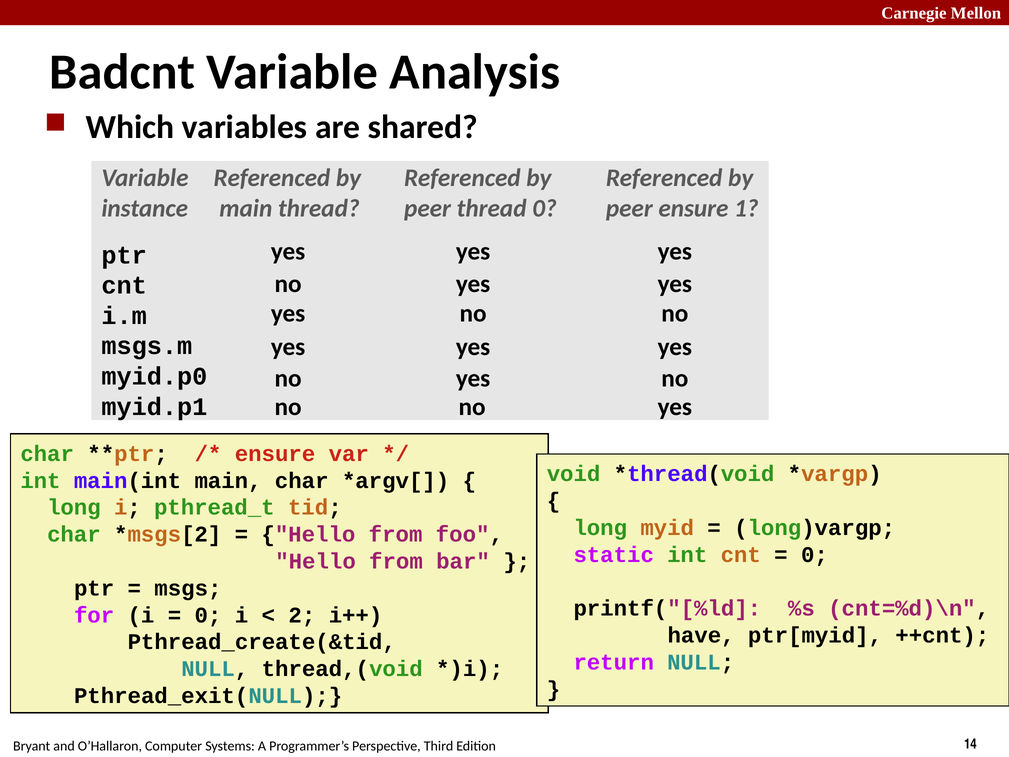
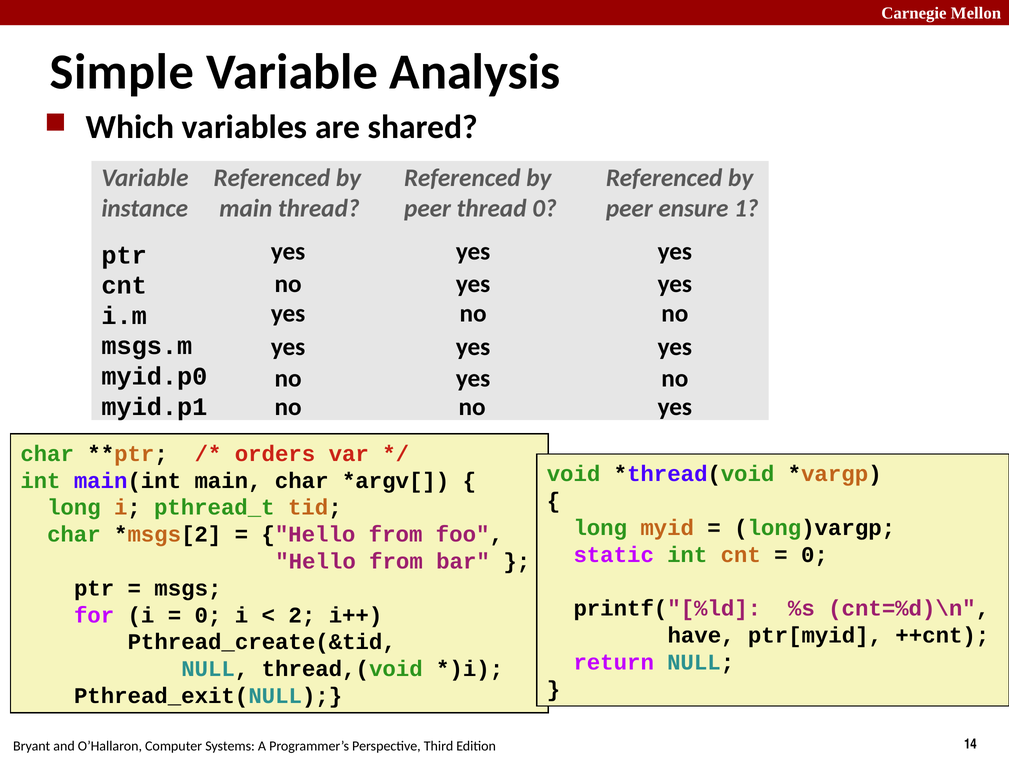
Badcnt: Badcnt -> Simple (122, 72)
ensure: ensure -> orders (275, 454)
